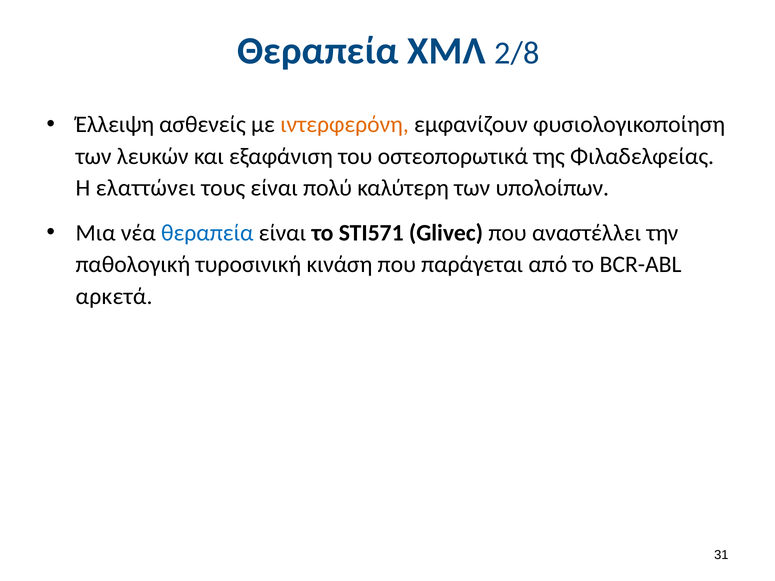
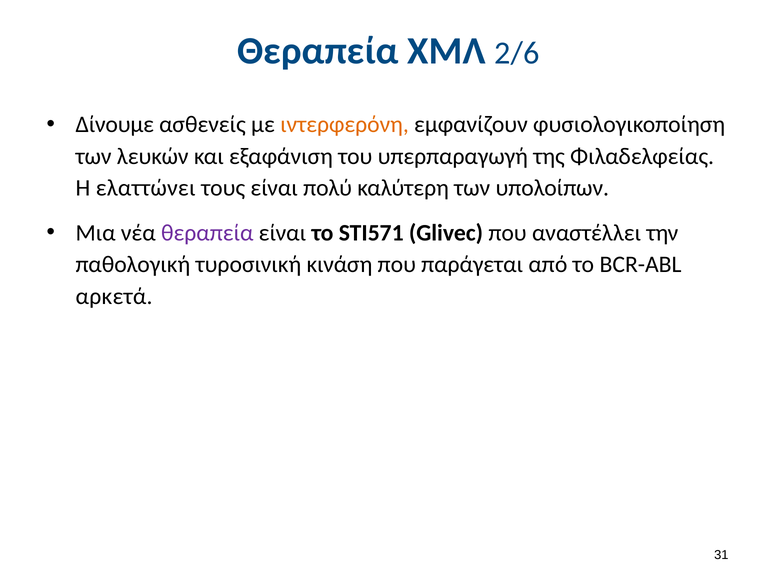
2/8: 2/8 -> 2/6 (517, 53)
Έλλειψη: Έλλειψη -> Δίνουμε (115, 125)
οστεοπορωτικά: οστεοπορωτικά -> υπερπαραγωγή (453, 156)
θεραπεία colour: blue -> purple (207, 233)
